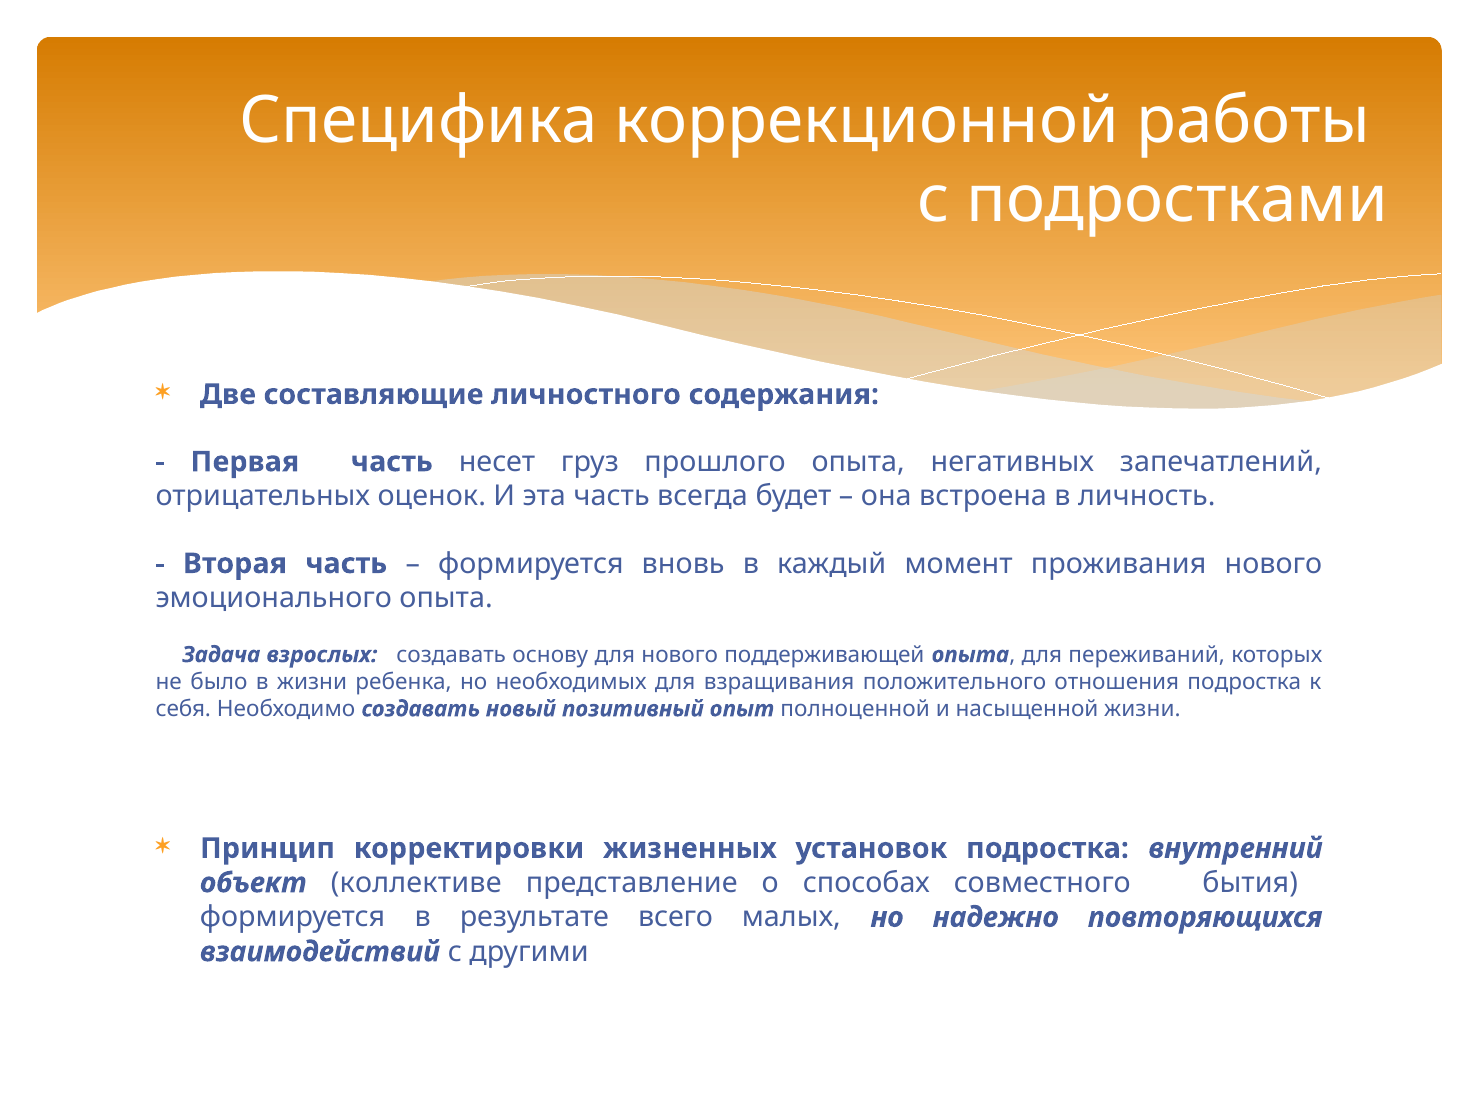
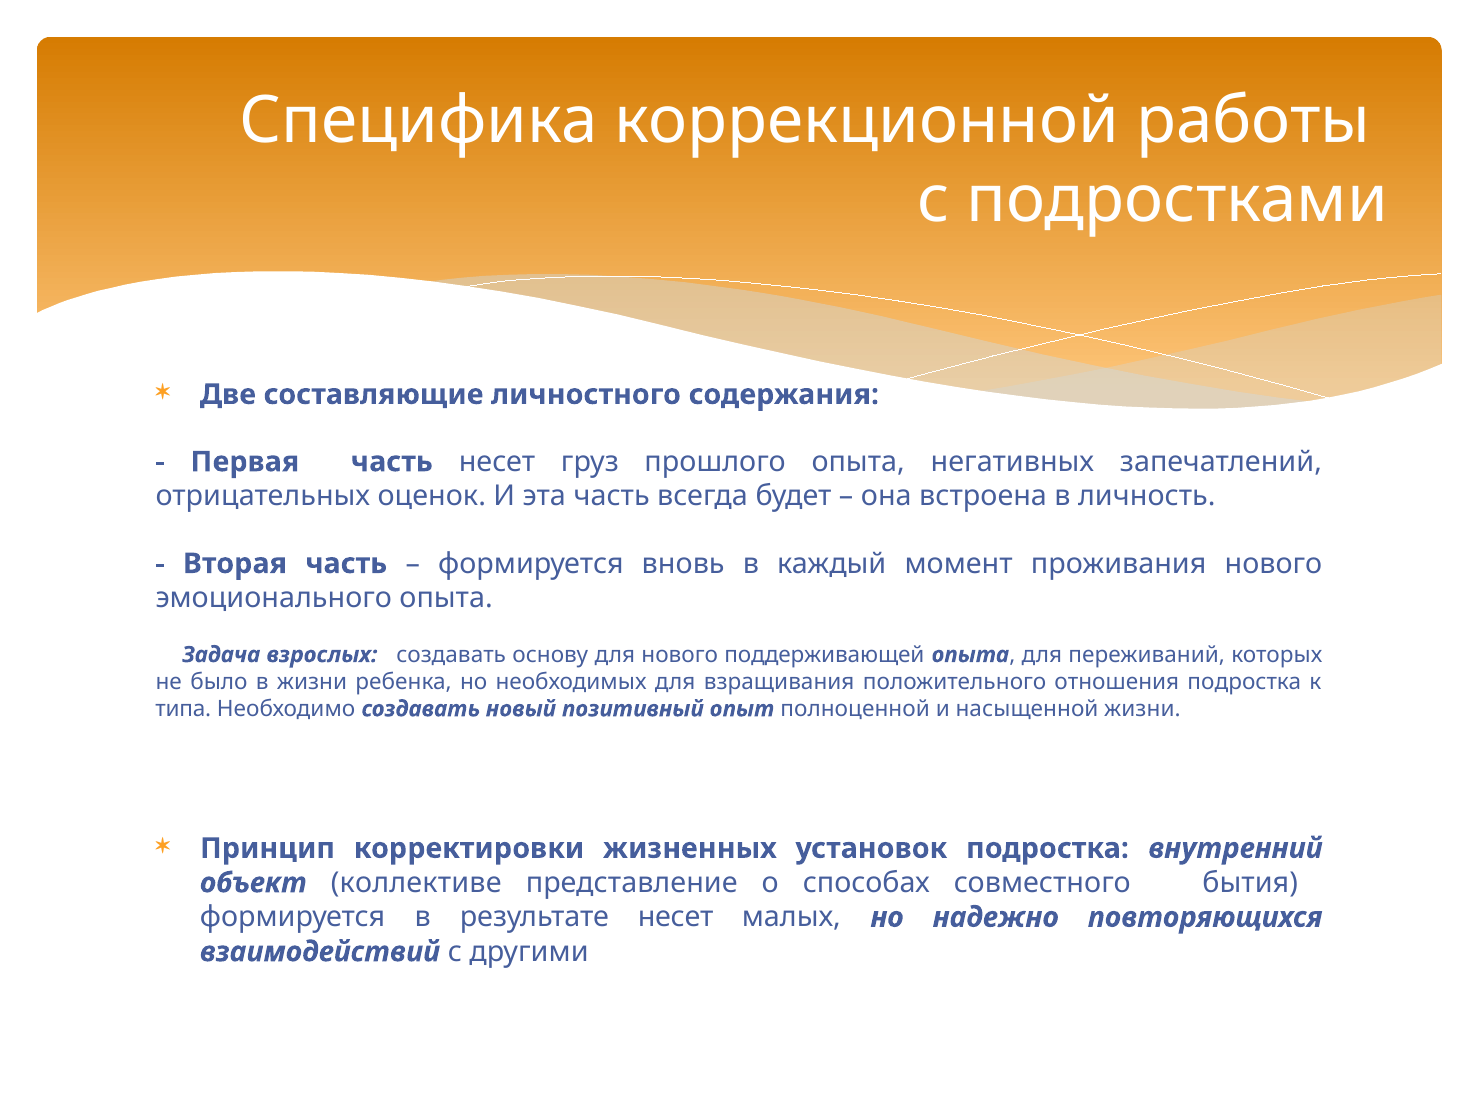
себя: себя -> типа (183, 709)
результате всего: всего -> несет (676, 917)
